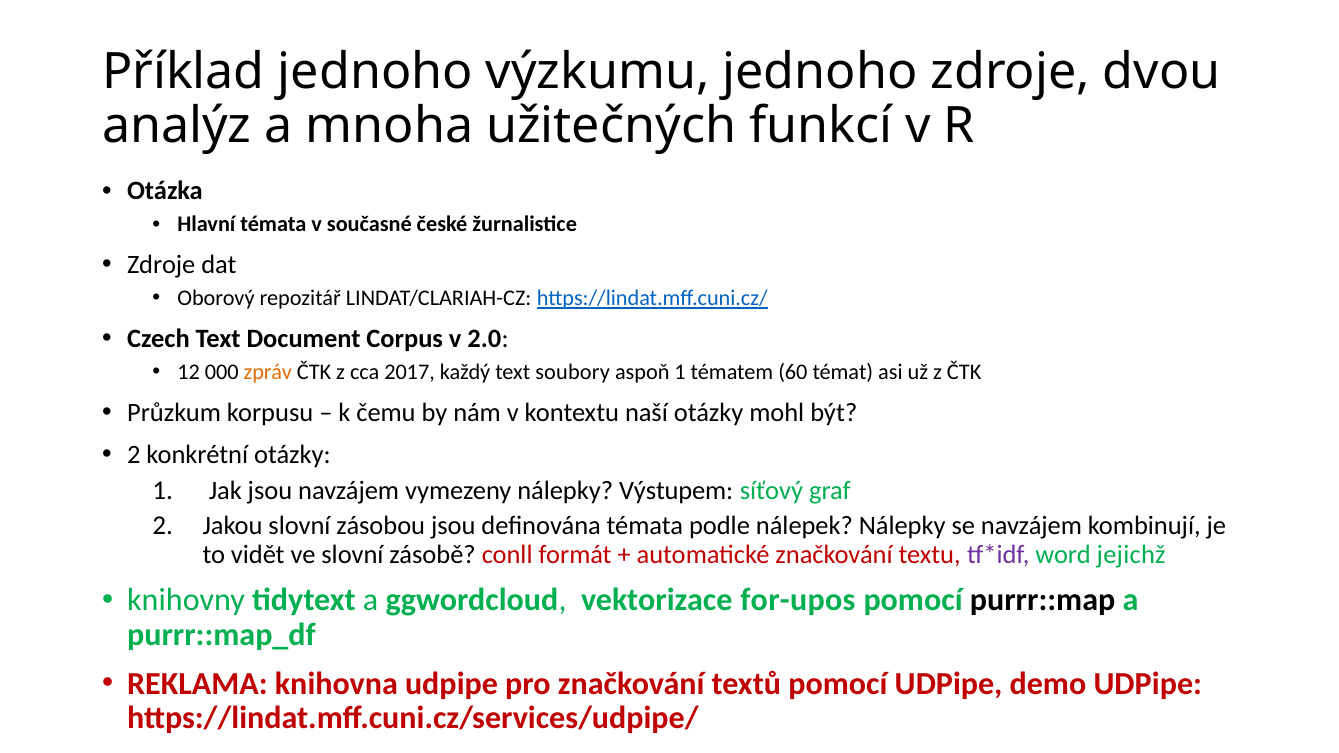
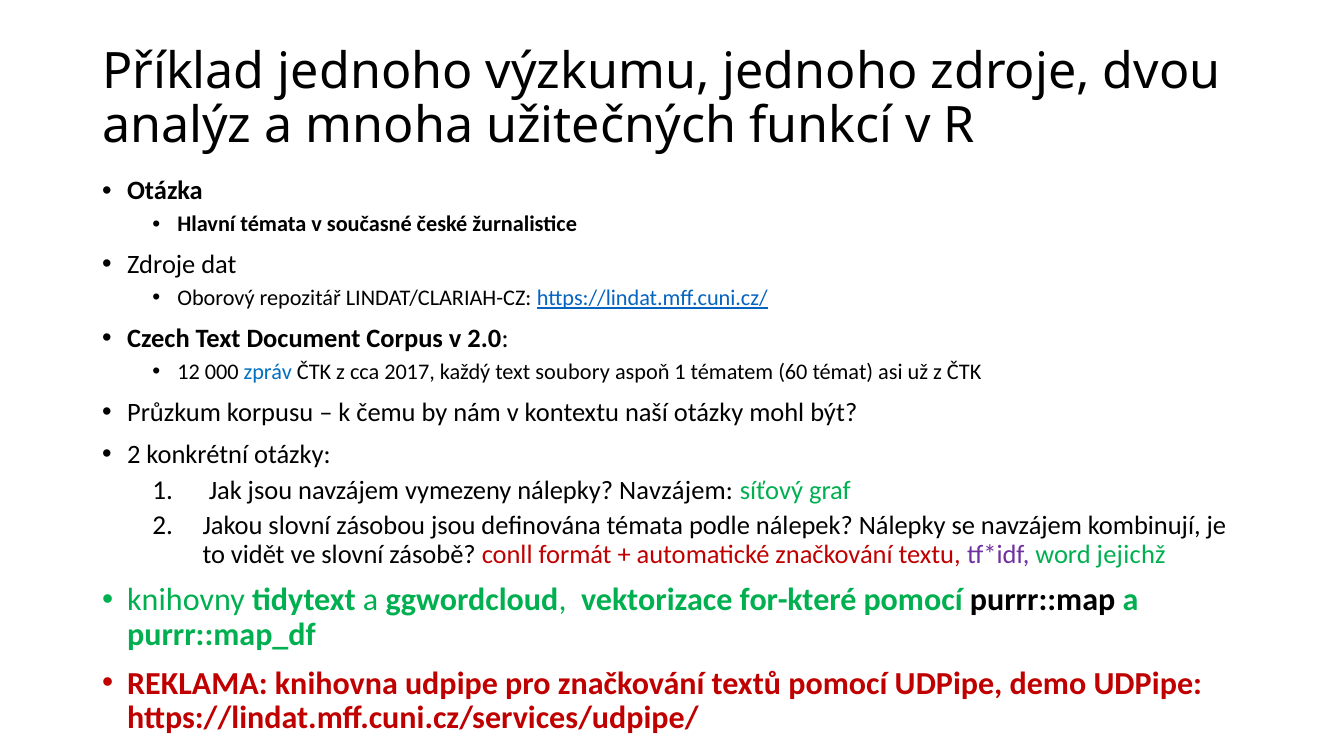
zpráv colour: orange -> blue (268, 372)
nálepky Výstupem: Výstupem -> Navzájem (676, 491)
for-upos: for-upos -> for-které (798, 601)
